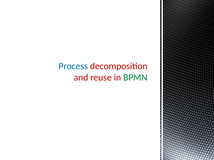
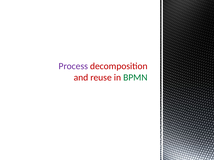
Process colour: blue -> purple (73, 66)
